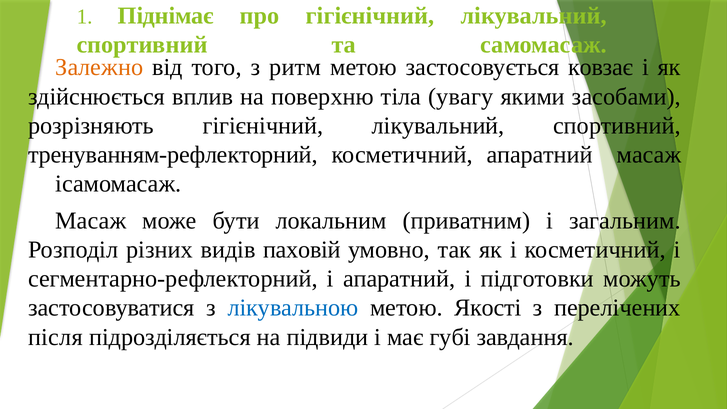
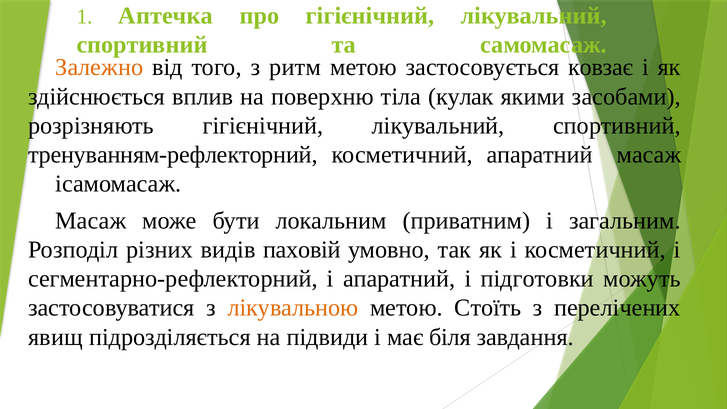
Піднімає: Піднімає -> Аптечка (166, 16)
увагу: увагу -> кулак (461, 97)
лікувальною colour: blue -> orange (293, 308)
Якості: Якості -> Стоїть (488, 308)
після: після -> явищ (55, 337)
губі: губі -> біля (450, 337)
